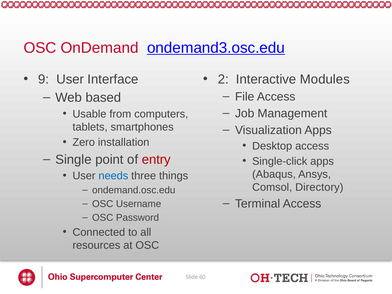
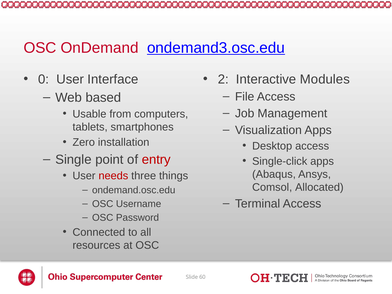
9: 9 -> 0 (44, 79)
needs colour: blue -> red (113, 176)
Directory: Directory -> Allocated (319, 187)
